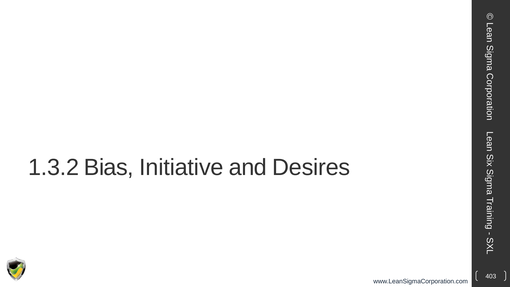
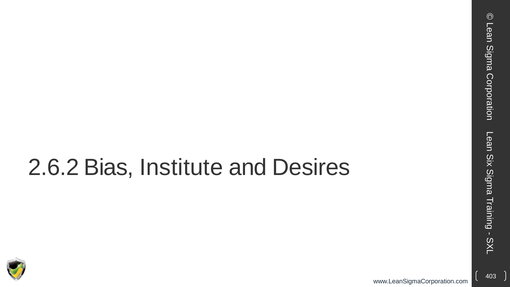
1.3.2: 1.3.2 -> 2.6.2 (54, 167)
Initiative: Initiative -> Institute (181, 167)
